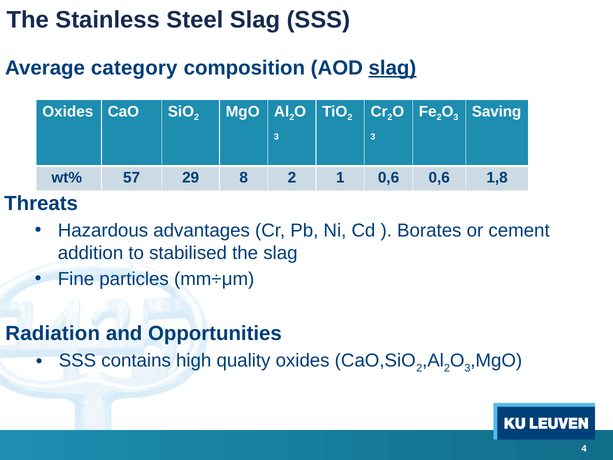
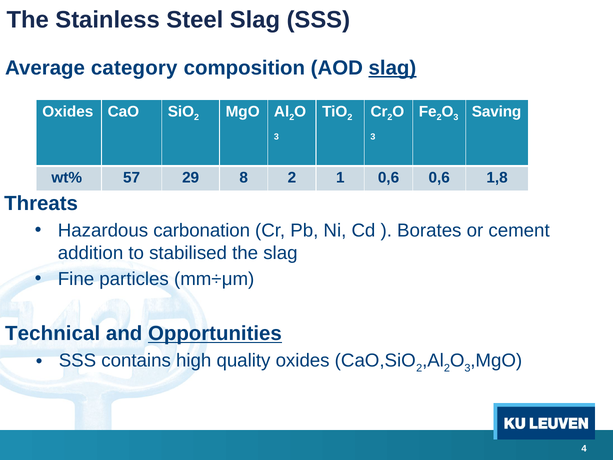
advantages: advantages -> carbonation (202, 230)
Radiation: Radiation -> Technical (53, 333)
Opportunities underline: none -> present (215, 333)
